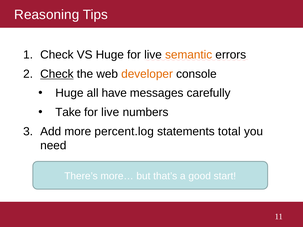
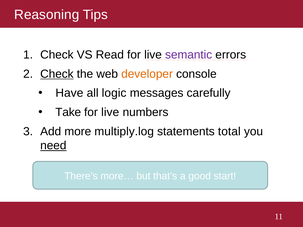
VS Huge: Huge -> Read (110, 55)
semantic colour: orange -> purple (189, 55)
Huge: Huge -> Have (69, 93)
have: have -> logic (114, 93)
percent.log: percent.log -> multiply.log (124, 132)
need underline: none -> present (53, 146)
